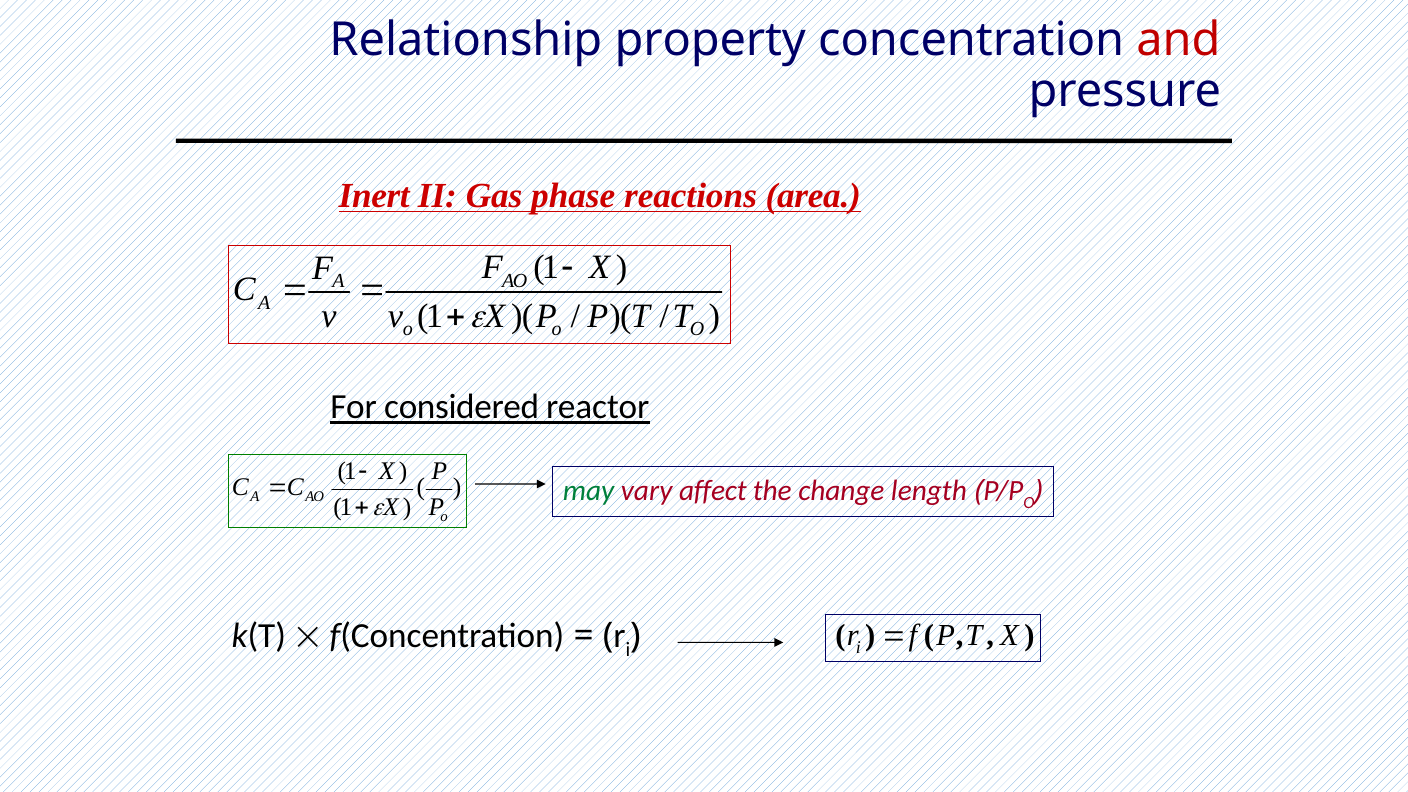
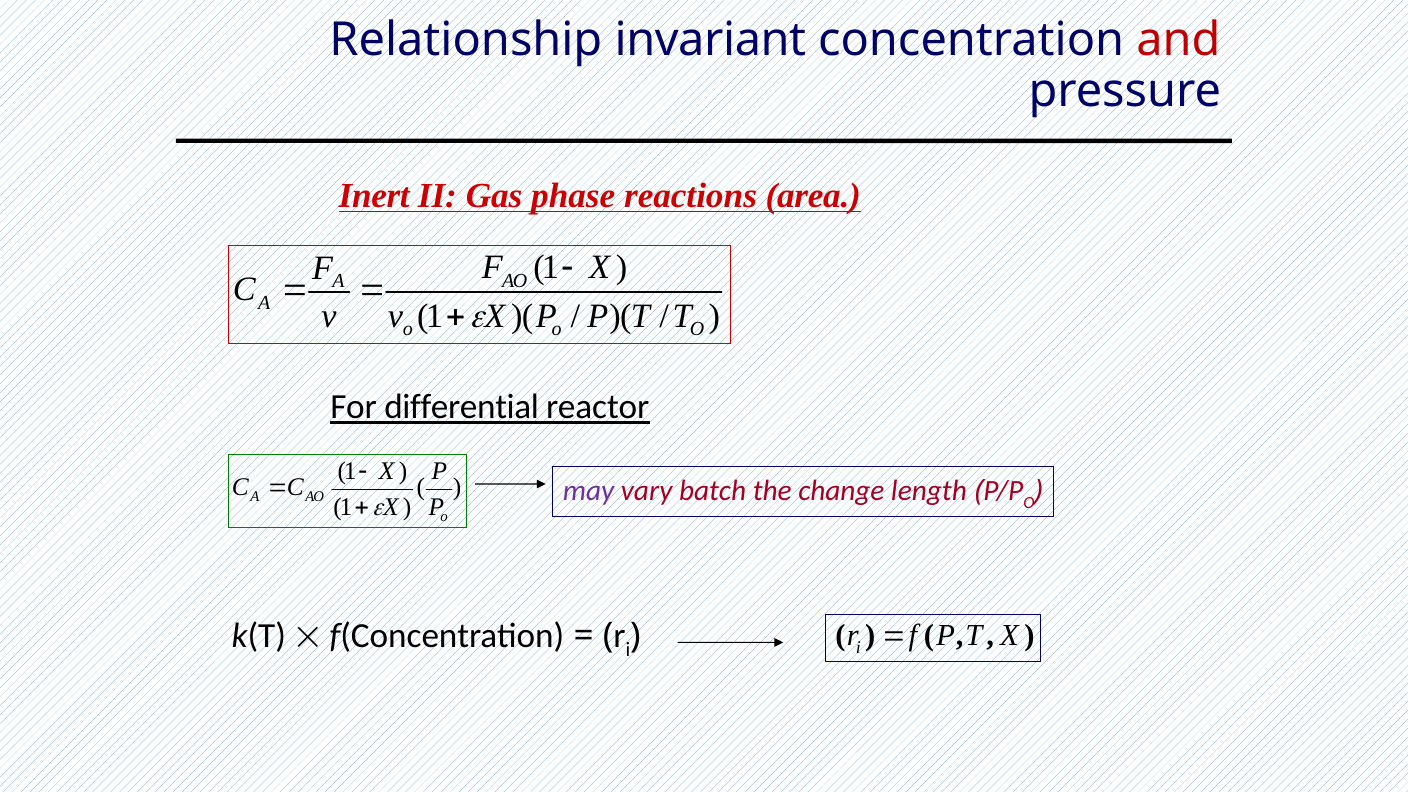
property: property -> invariant (710, 40)
considered: considered -> differential (462, 407)
may colour: green -> purple (589, 491)
affect: affect -> batch (713, 491)
